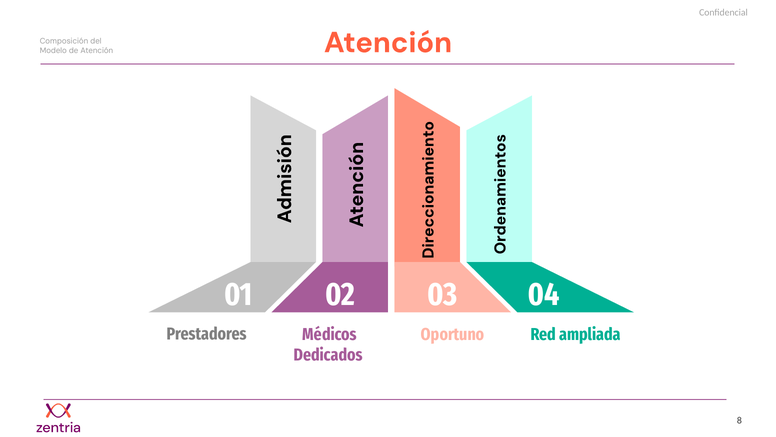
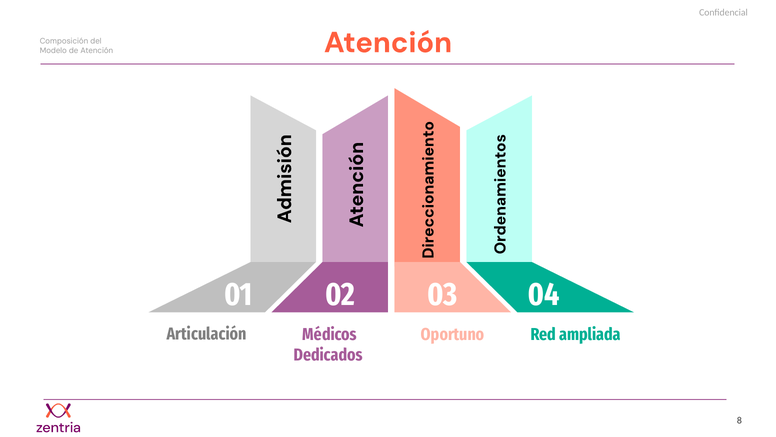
Prestadores: Prestadores -> Articulación (207, 334)
